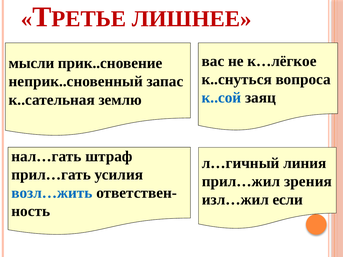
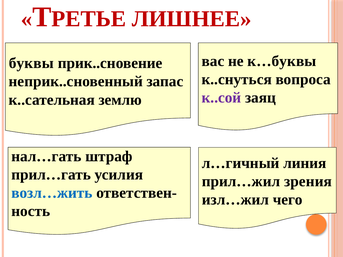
к…лёгкое: к…лёгкое -> к…буквы (282, 61)
мысли: мысли -> буквы (31, 63)
к..сой colour: blue -> purple (221, 98)
если: если -> чего (288, 200)
